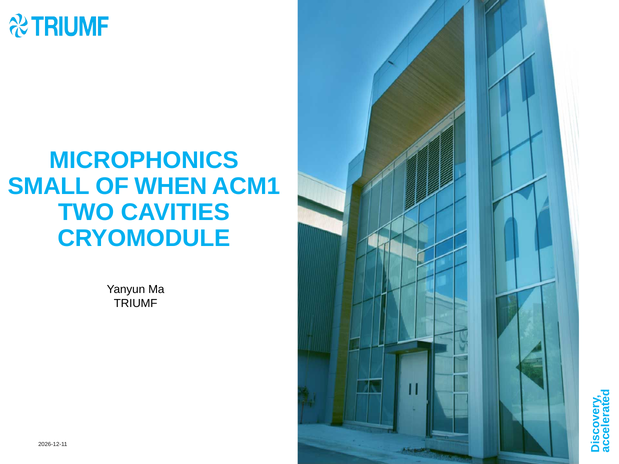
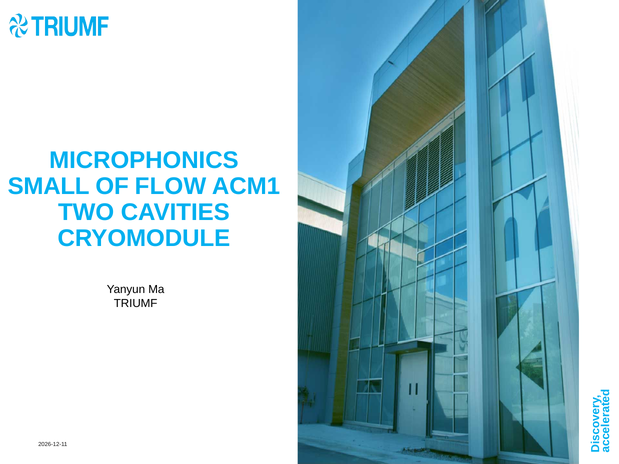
WHEN: WHEN -> FLOW (170, 186)
